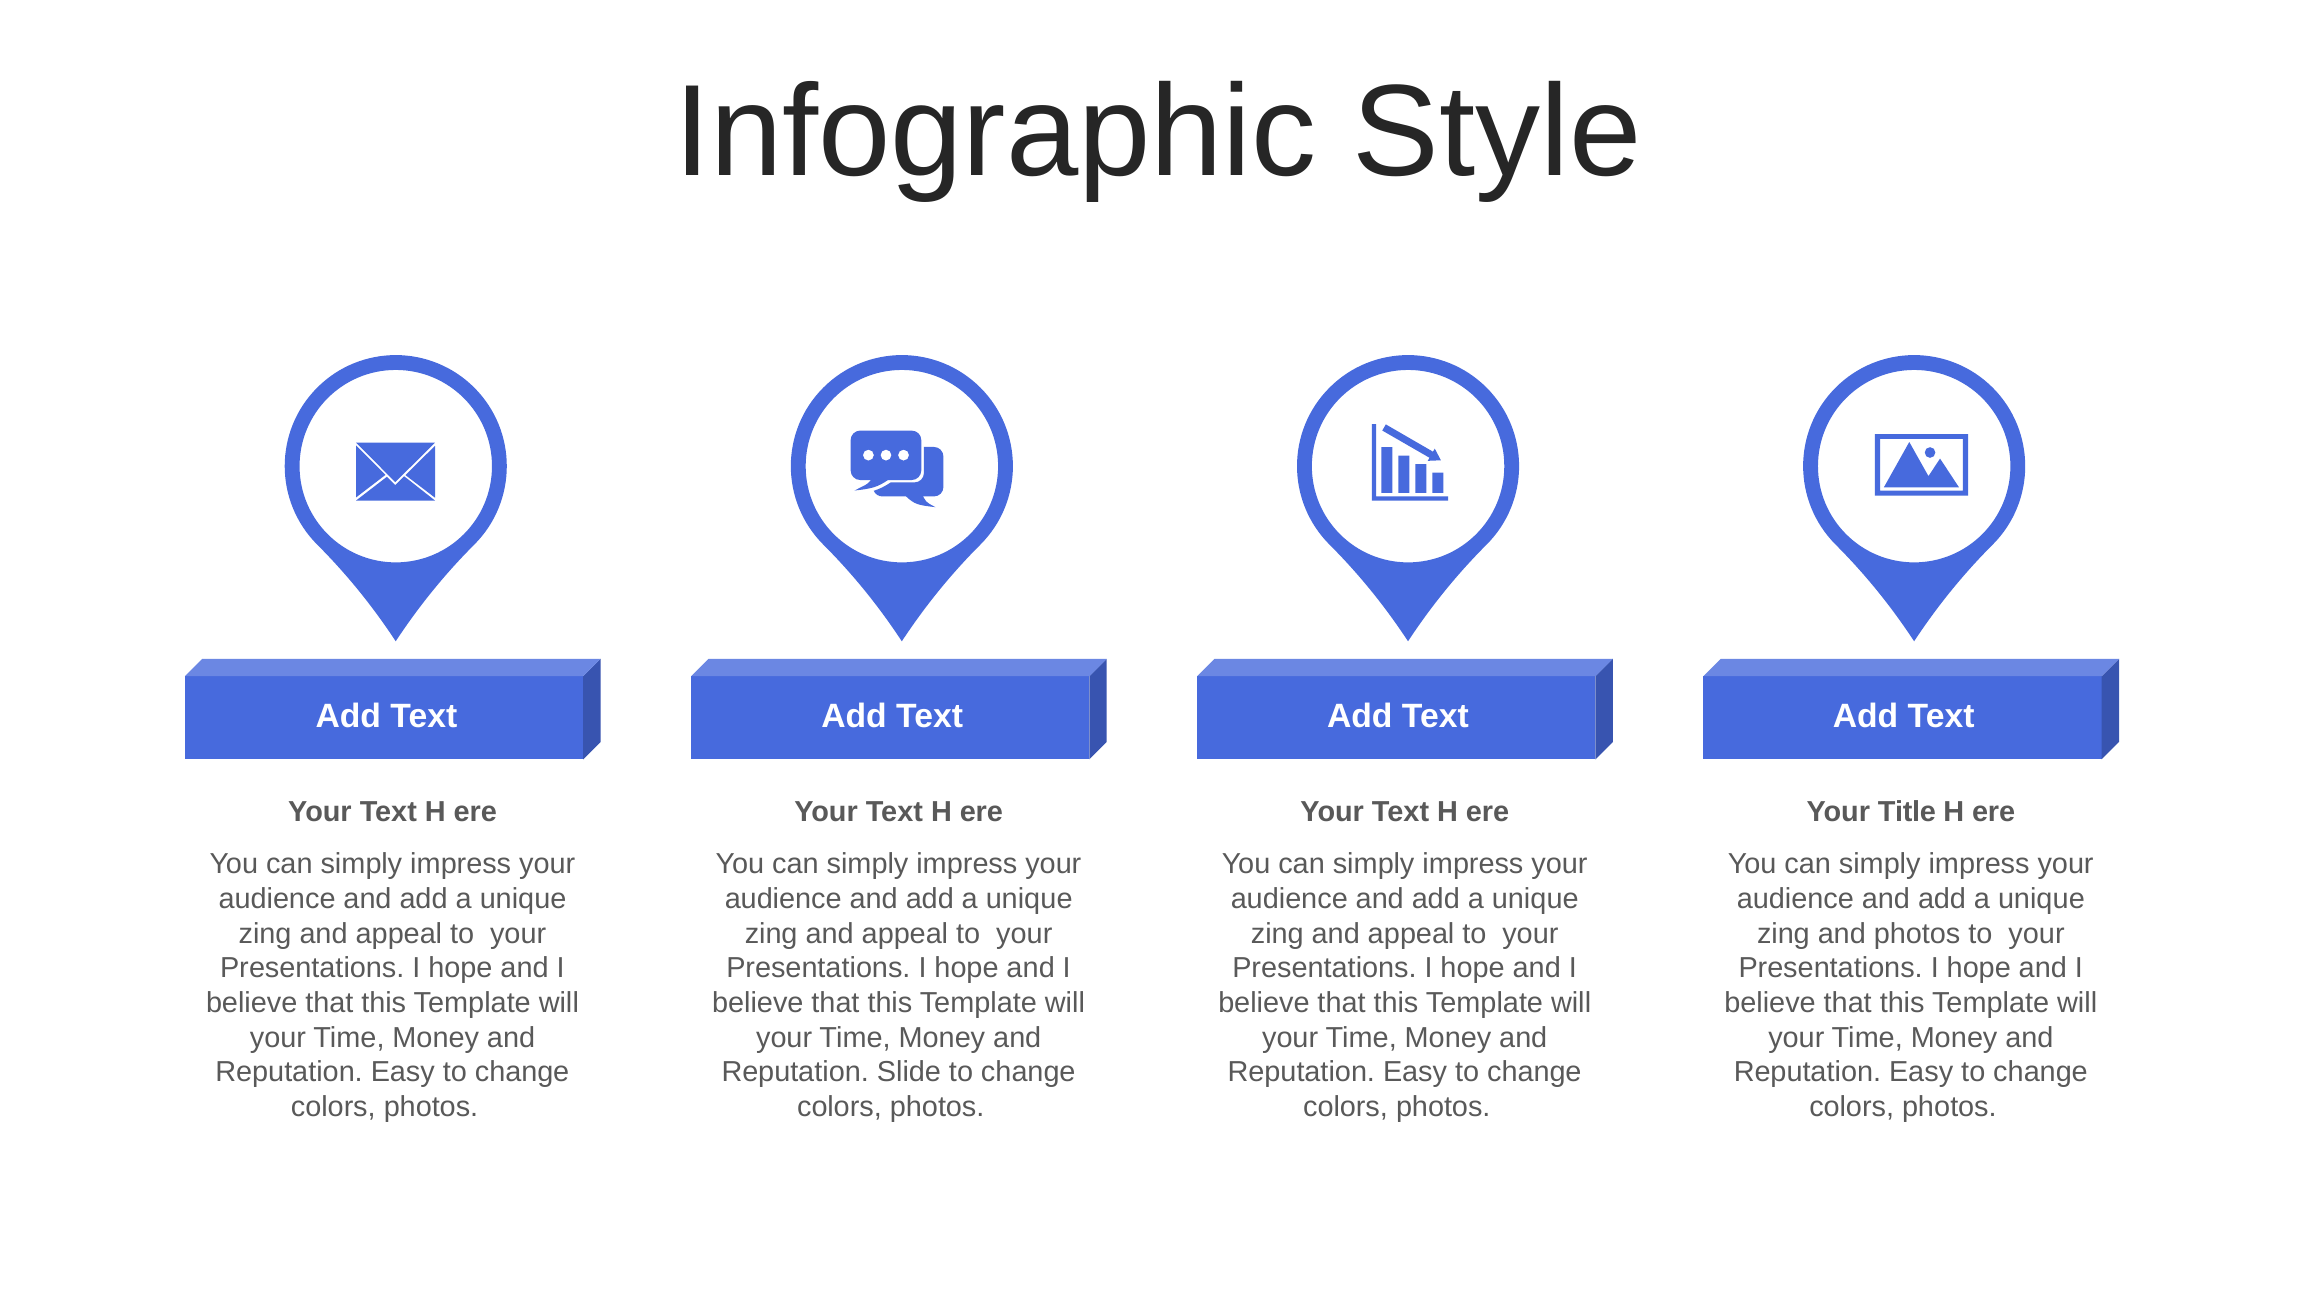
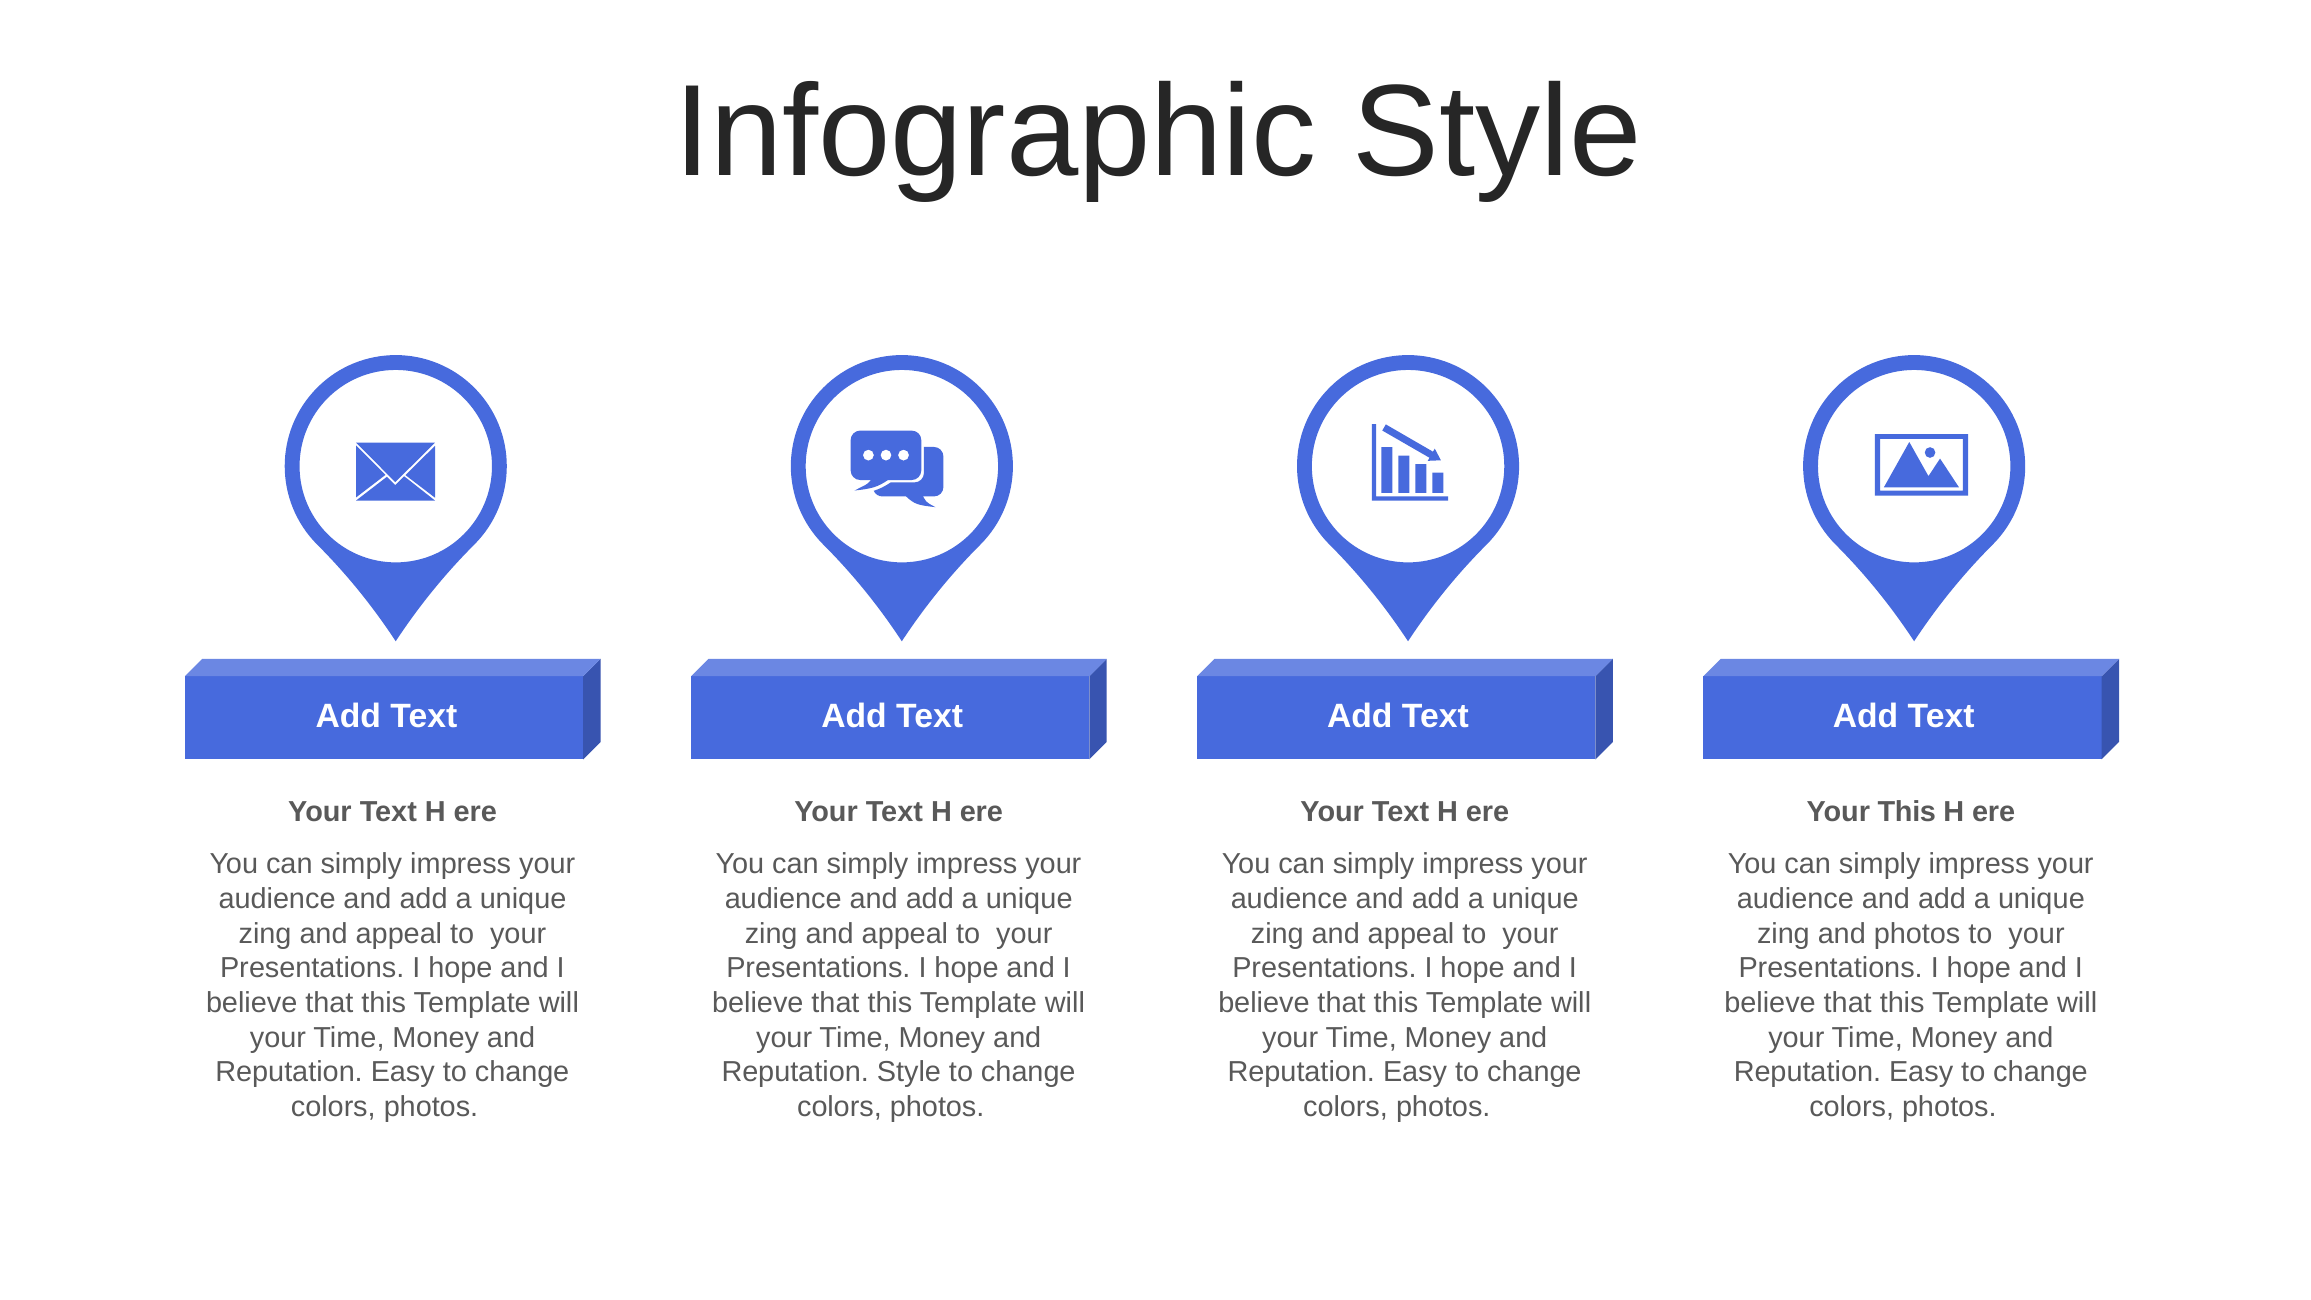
Your Title: Title -> This (1907, 812)
Reputation Slide: Slide -> Style (909, 1072)
